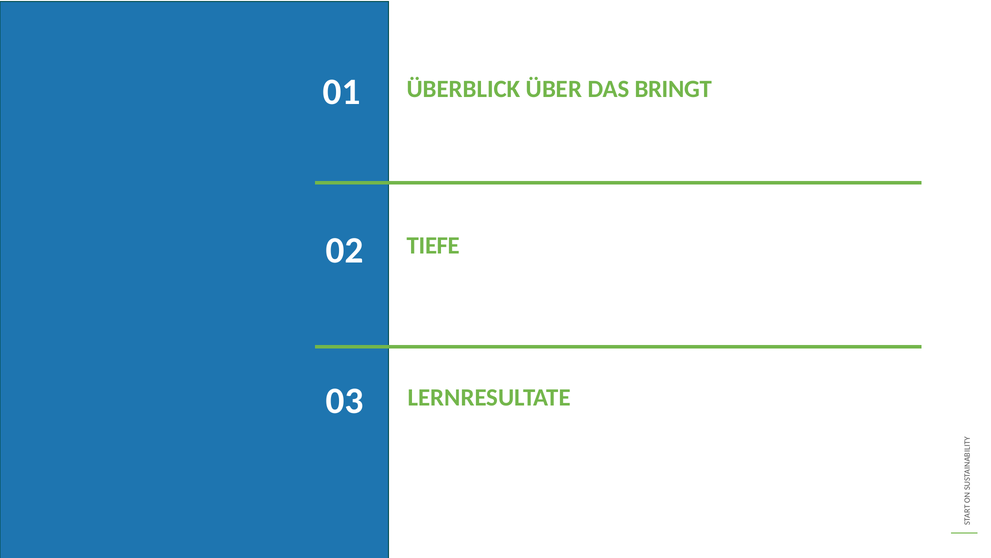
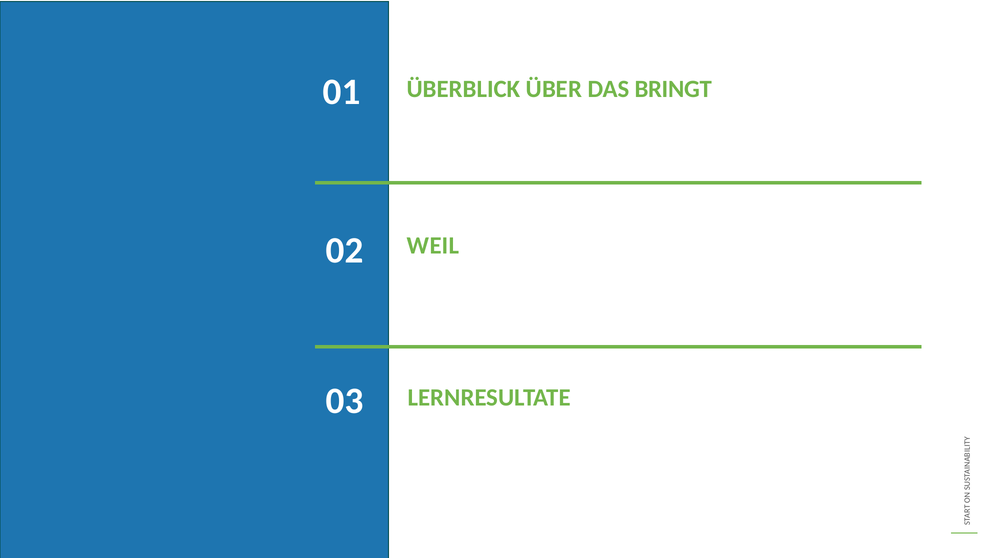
TIEFE: TIEFE -> WEIL (433, 245)
